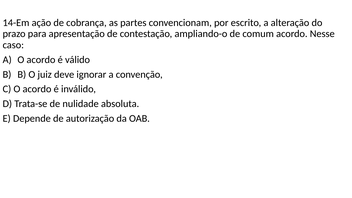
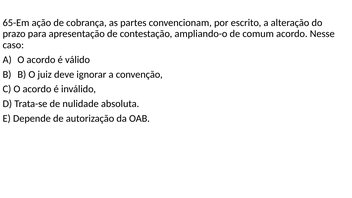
14-Em: 14-Em -> 65-Em (16, 23)
